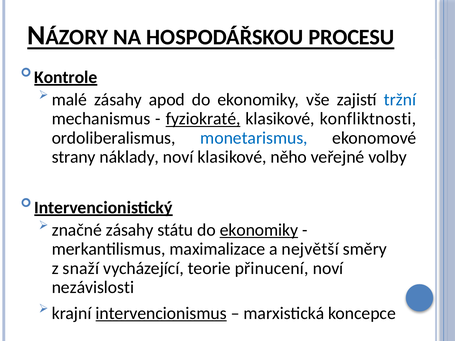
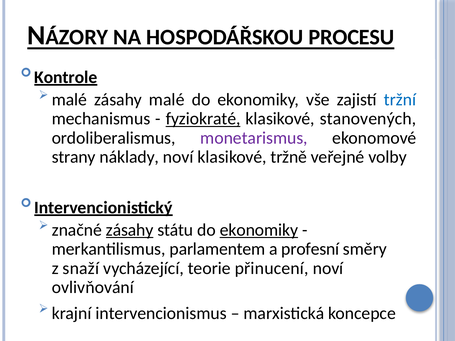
zásahy apod: apod -> malé (167, 100)
konfliktnosti: konfliktnosti -> stanovených (368, 119)
monetarismus colour: blue -> purple (254, 138)
něho: něho -> tržně (289, 157)
zásahy underline: none -> present (130, 230)
maximalizace: maximalizace -> parlamentem (217, 249)
největší: největší -> profesní (310, 249)
nezávislosti: nezávislosti -> ovlivňování (93, 288)
intervencionismus underline: present -> none (161, 313)
